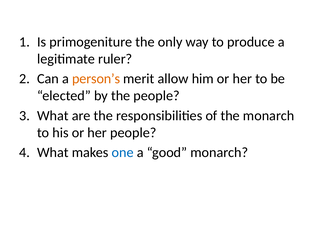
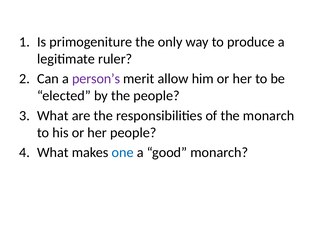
person’s colour: orange -> purple (96, 79)
